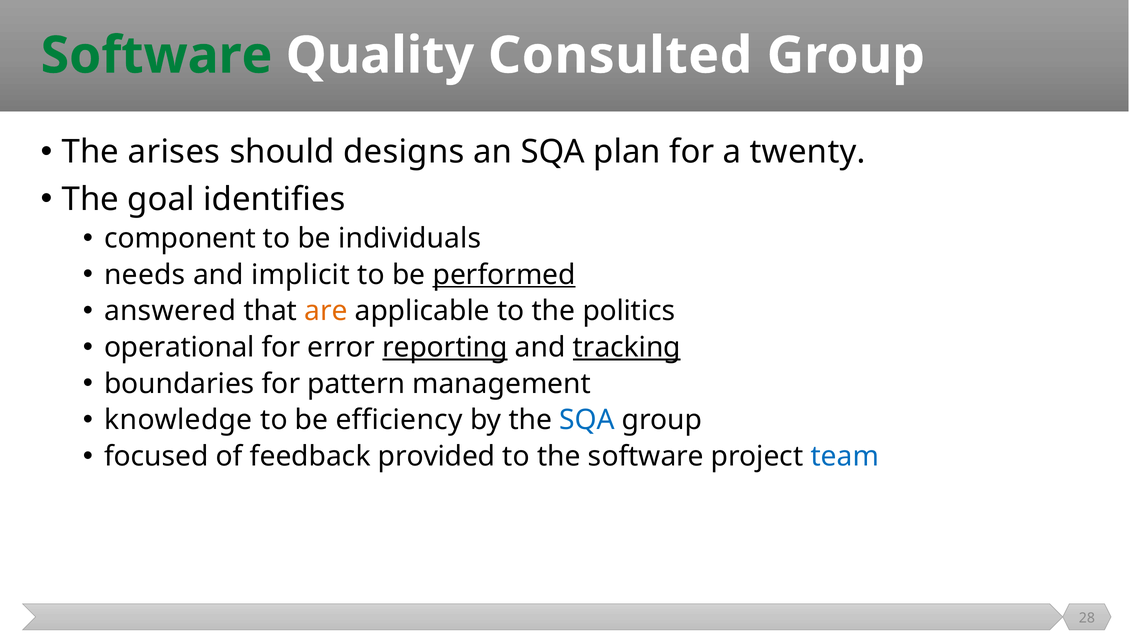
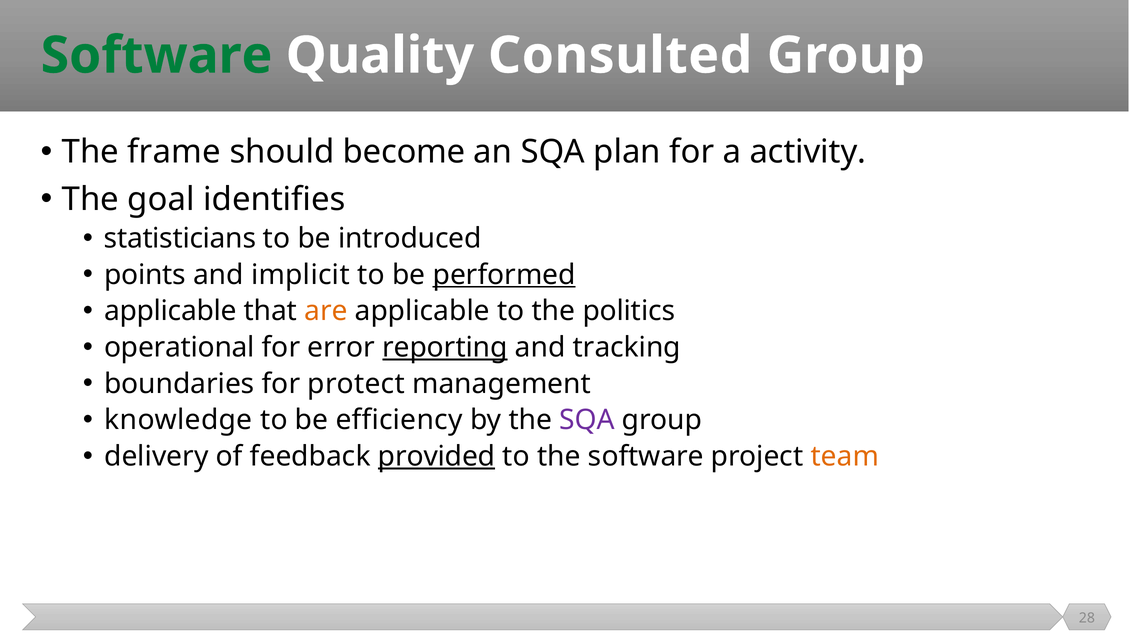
arises: arises -> frame (174, 152)
designs: designs -> become (404, 152)
twenty: twenty -> activity (808, 152)
component: component -> statisticians (180, 238)
individuals: individuals -> introduced (410, 238)
needs: needs -> points (145, 275)
answered: answered -> applicable (170, 311)
tracking underline: present -> none (627, 347)
pattern: pattern -> protect (356, 384)
SQA colour: blue -> purple (587, 420)
focused: focused -> delivery (156, 456)
provided underline: none -> present (437, 456)
team colour: blue -> orange (845, 456)
